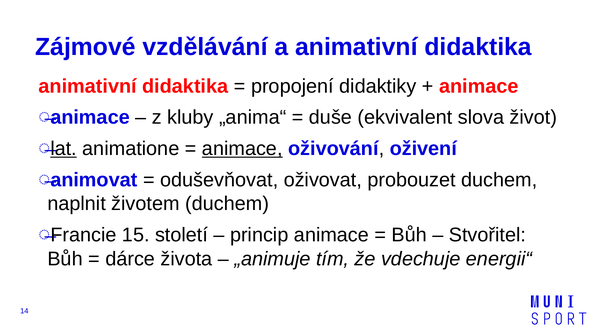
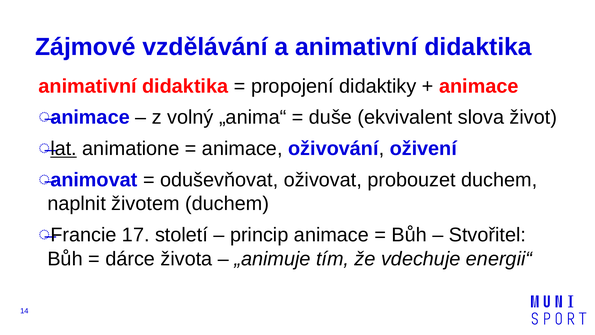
kluby: kluby -> volný (190, 117)
animace underline: present -> none (242, 149)
15: 15 -> 17 (136, 235)
